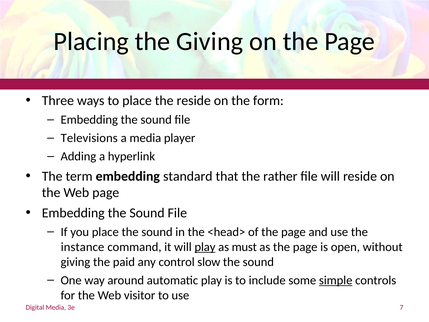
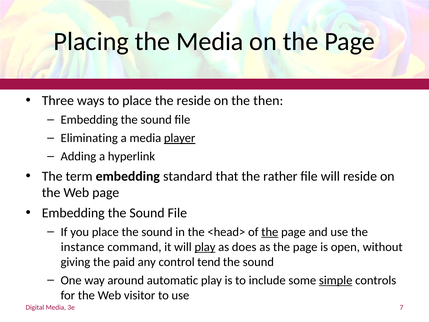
the Giving: Giving -> Media (210, 42)
form: form -> then (268, 101)
Televisions: Televisions -> Eliminating (89, 138)
player underline: none -> present (180, 138)
the underline: none -> present (270, 232)
must: must -> does (244, 247)
slow: slow -> tend (209, 262)
